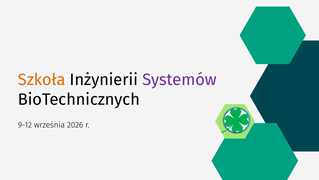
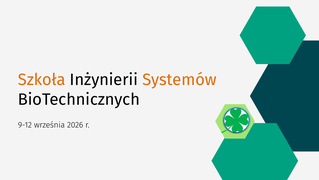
Systemów colour: purple -> orange (179, 80)
